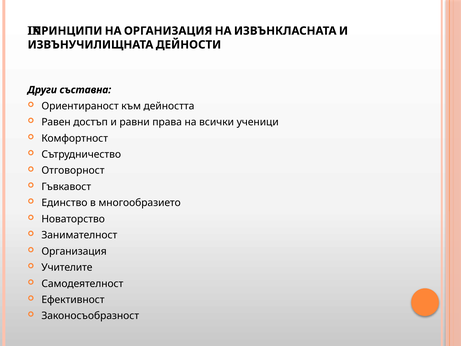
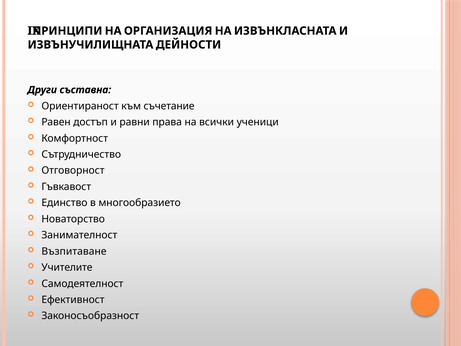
дейността: дейността -> съчетание (169, 106)
Организация: Организация -> Възпитаване (74, 251)
